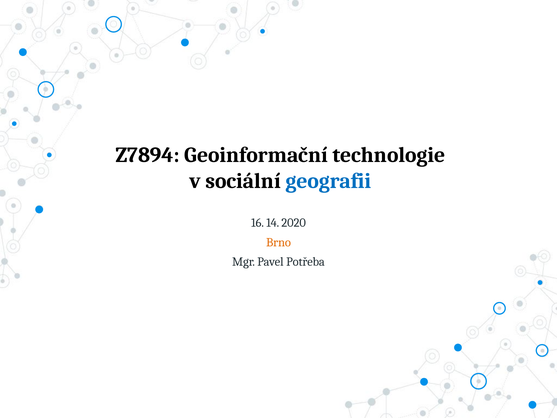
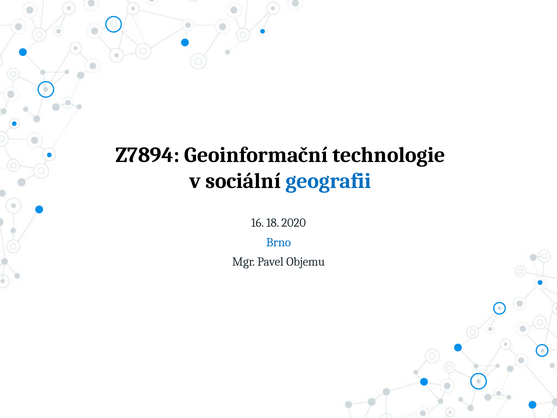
14: 14 -> 18 (273, 223)
Brno colour: orange -> blue (279, 242)
Potřeba: Potřeba -> Objemu (306, 262)
